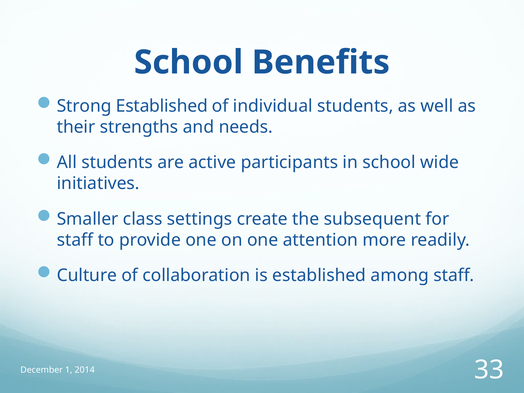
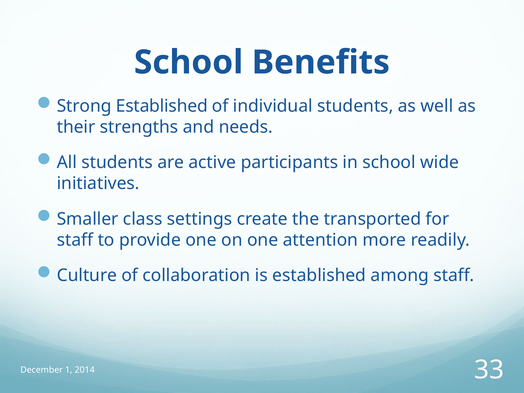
subsequent: subsequent -> transported (372, 219)
